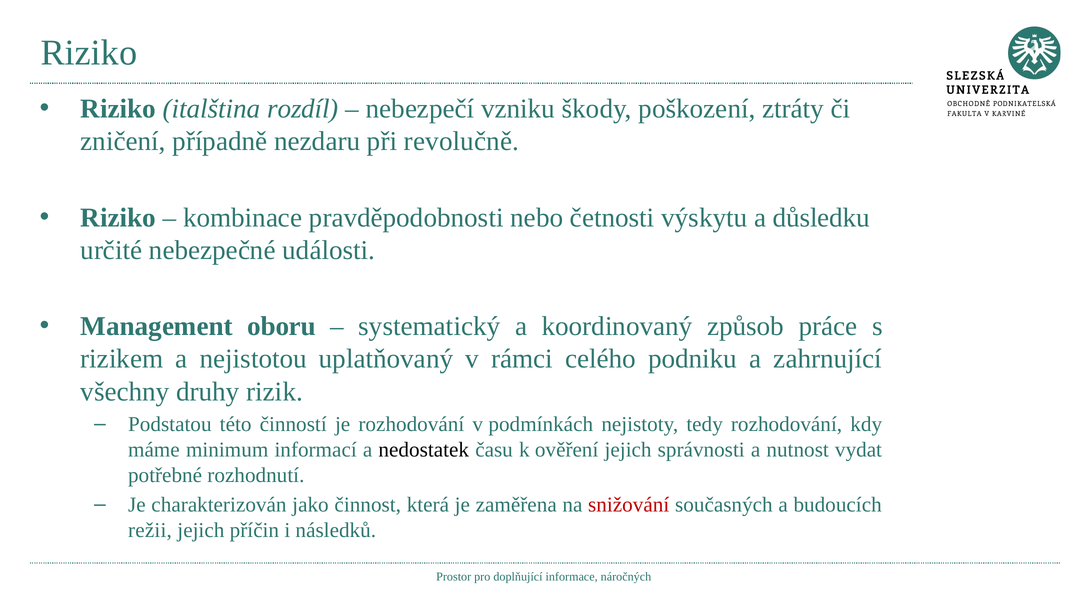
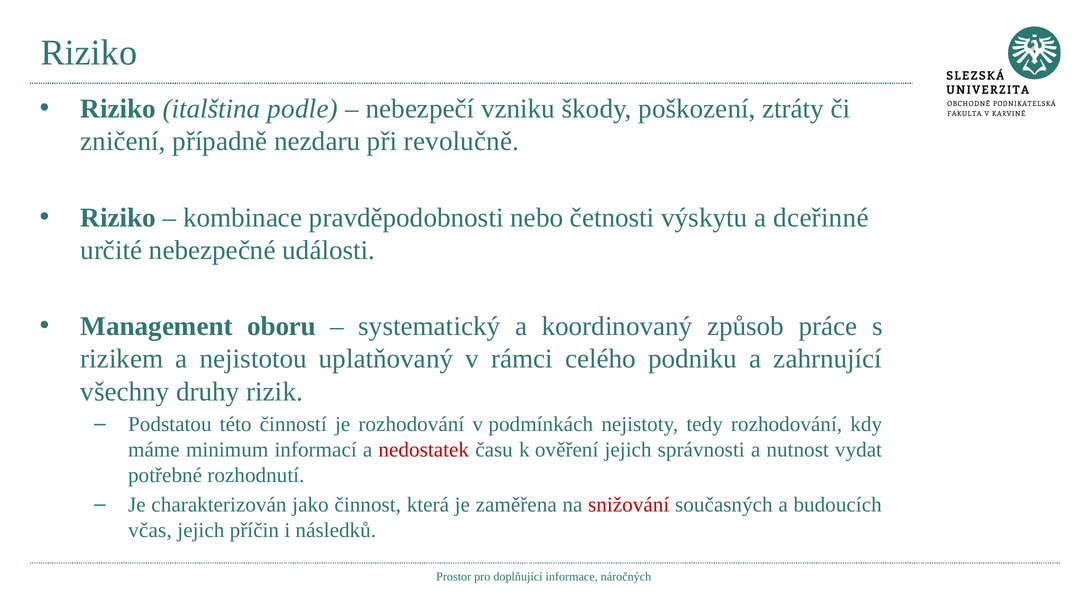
rozdíl: rozdíl -> podle (303, 109)
důsledku: důsledku -> dceřinné (821, 218)
nedostatek colour: black -> red (424, 450)
režii: režii -> včas (150, 530)
